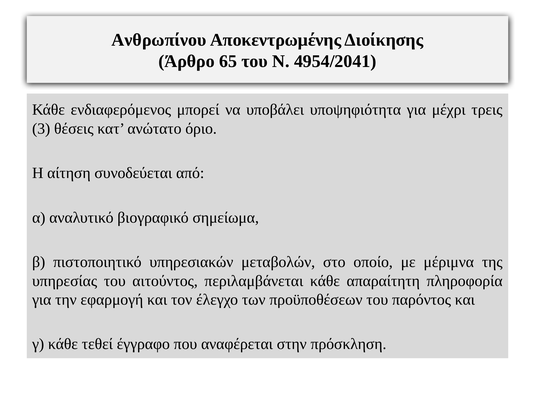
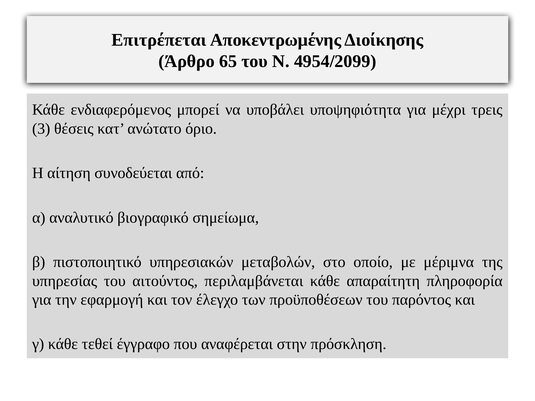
Ανθρωπίνου: Ανθρωπίνου -> Επιτρέπεται (159, 40)
4954/2041: 4954/2041 -> 4954/2099 (335, 61)
